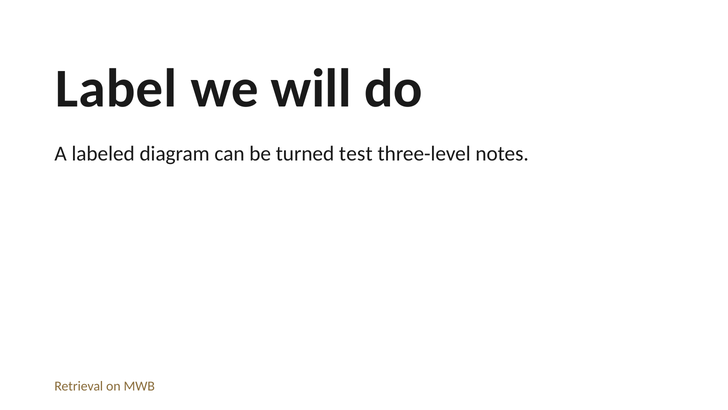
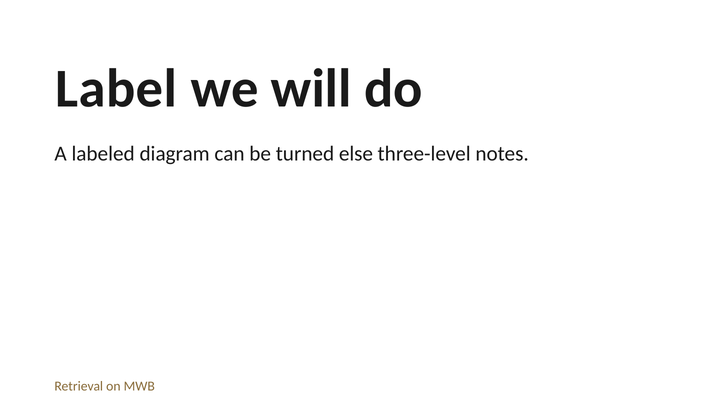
test: test -> else (356, 153)
